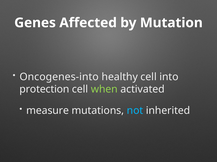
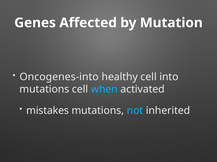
protection: protection -> mutations (44, 90)
when colour: light green -> light blue (104, 90)
measure: measure -> mistakes (48, 111)
